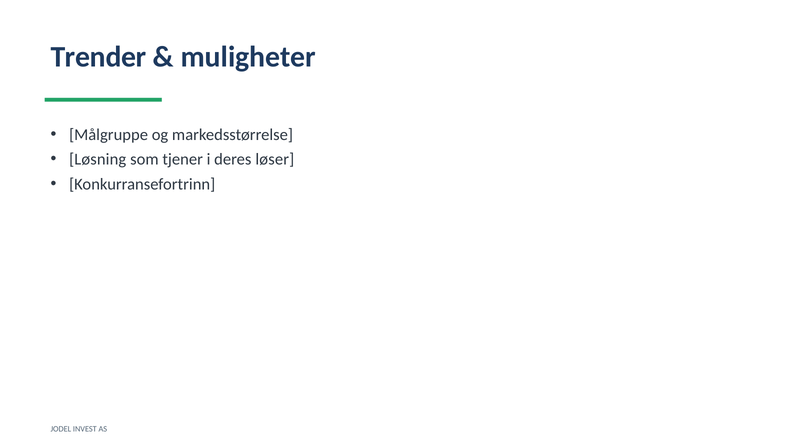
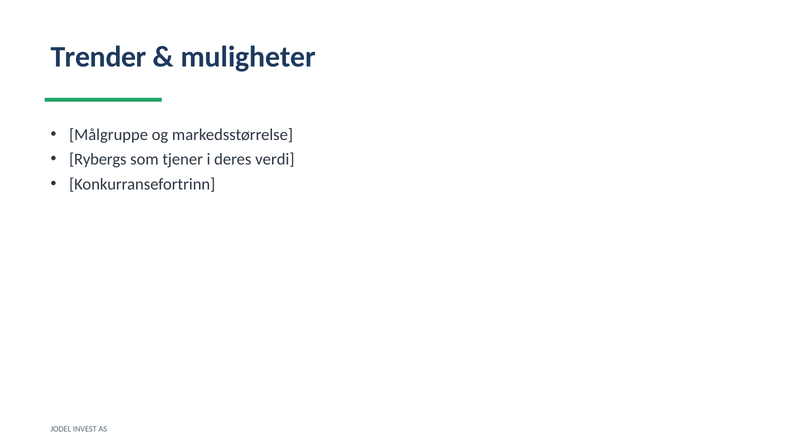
Løsning: Løsning -> Rybergs (98, 159)
løser: løser -> verdi (275, 159)
